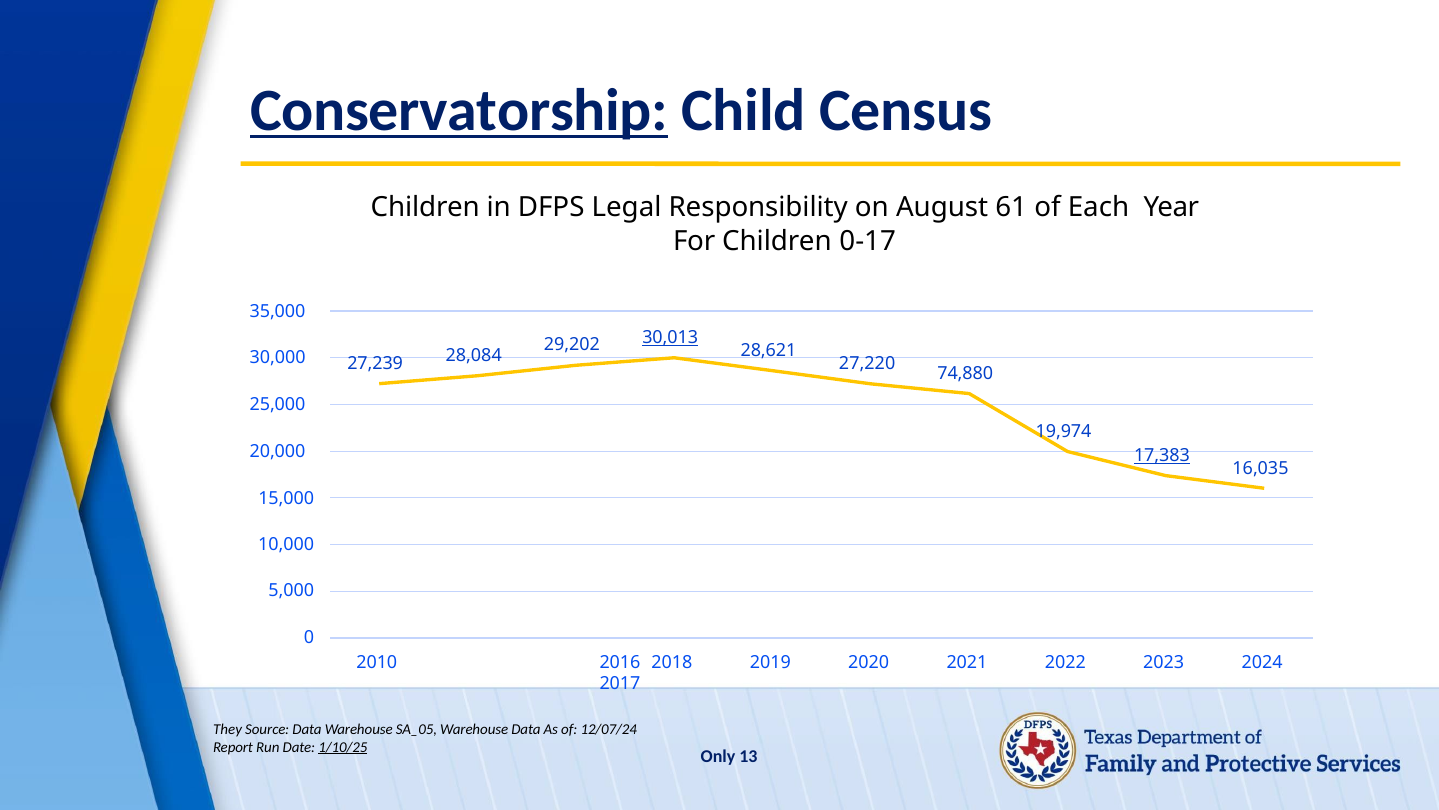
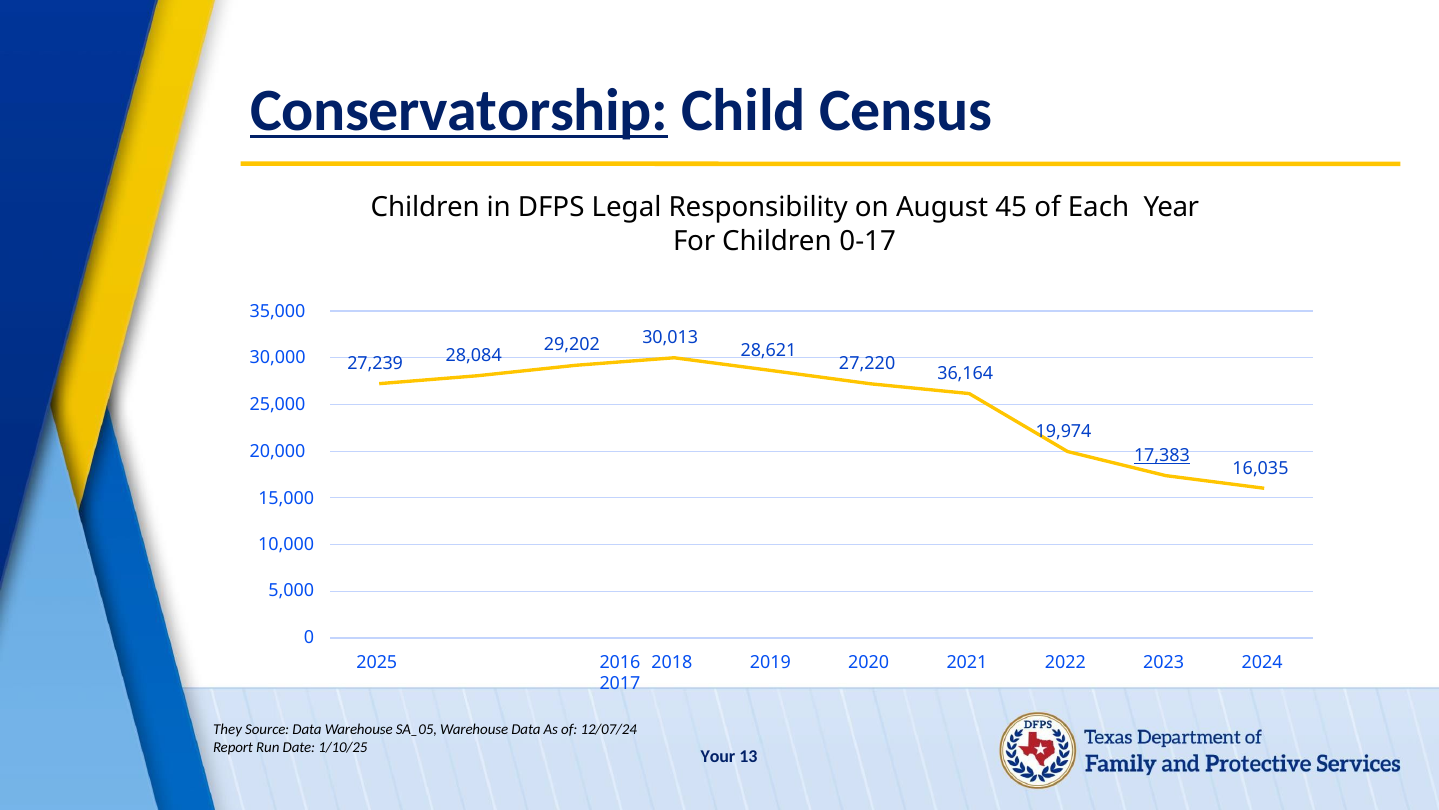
61: 61 -> 45 (1011, 207)
30,013 underline: present -> none (670, 337)
74,880: 74,880 -> 36,164 (965, 373)
2010: 2010 -> 2025 (377, 662)
1/10/25 underline: present -> none (343, 747)
Only: Only -> Your (718, 756)
